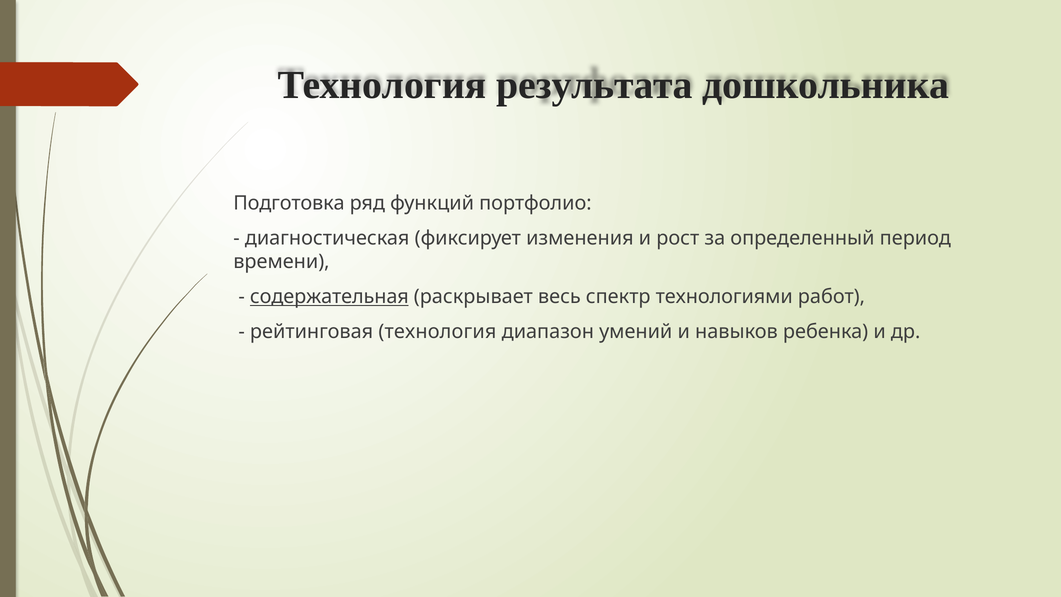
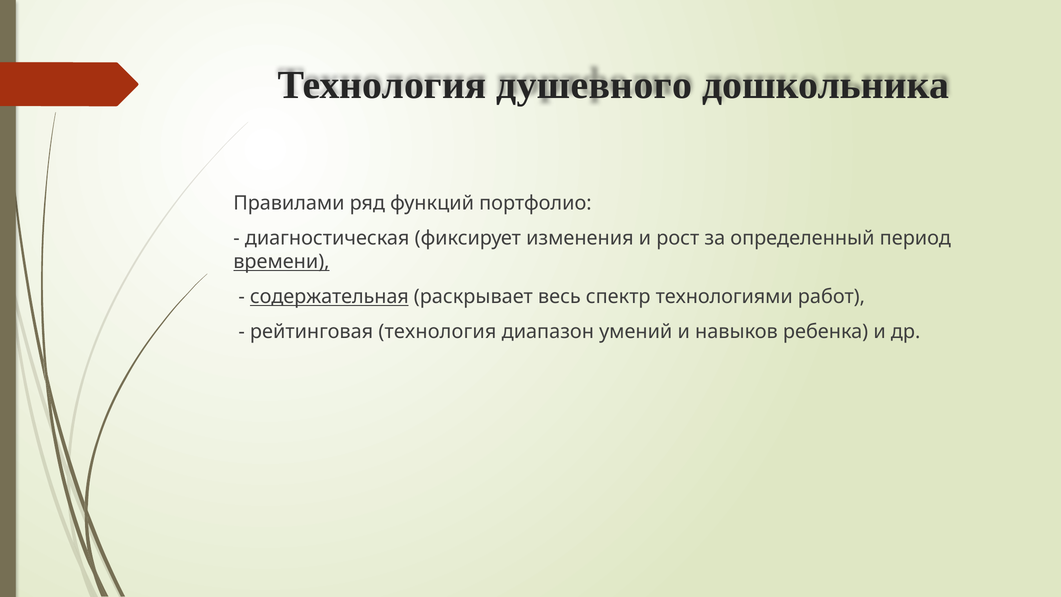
результата: результата -> душевного (594, 85)
Подготовка: Подготовка -> Правилами (289, 203)
времени underline: none -> present (281, 262)
